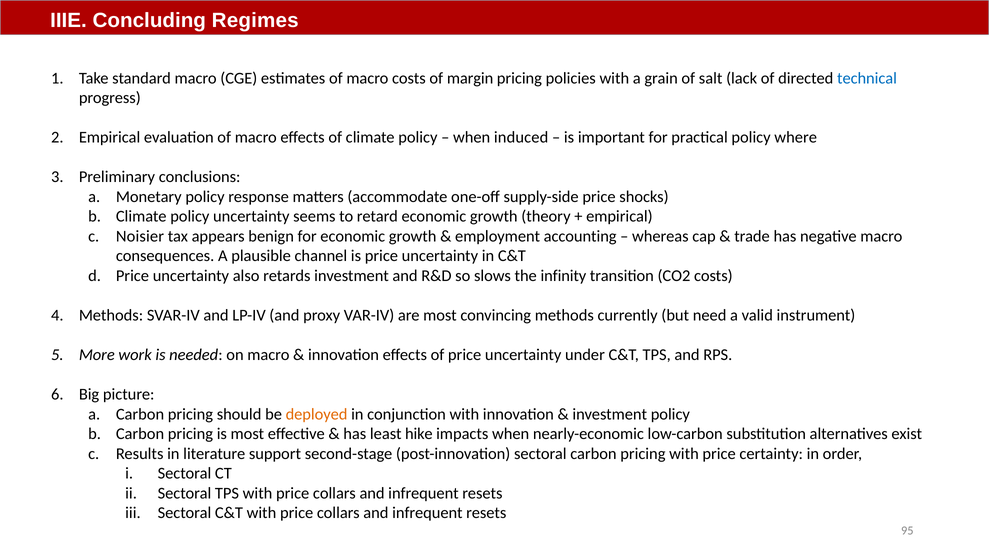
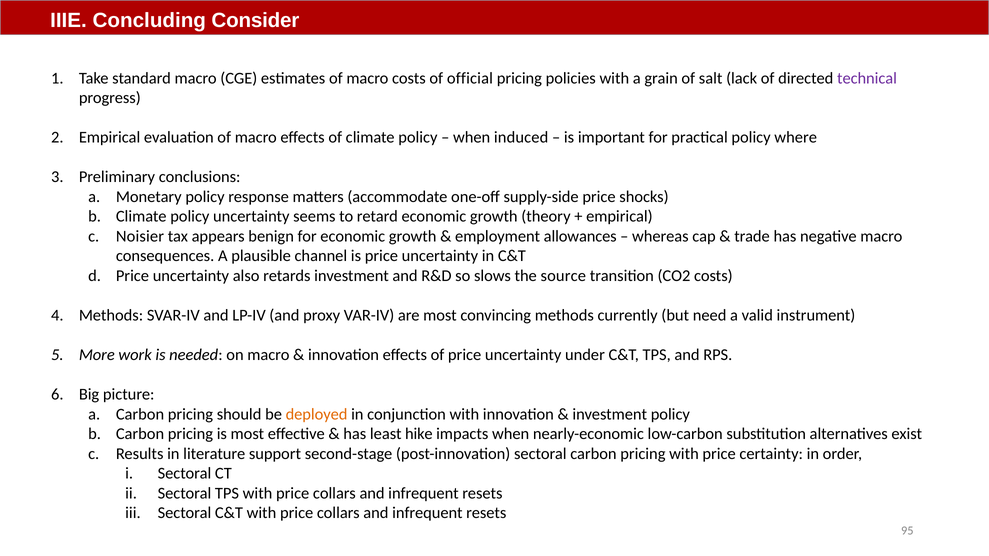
Regimes: Regimes -> Consider (255, 20)
margin: margin -> official (470, 78)
technical colour: blue -> purple (867, 78)
accounting: accounting -> allowances (580, 236)
infinity: infinity -> source (563, 276)
